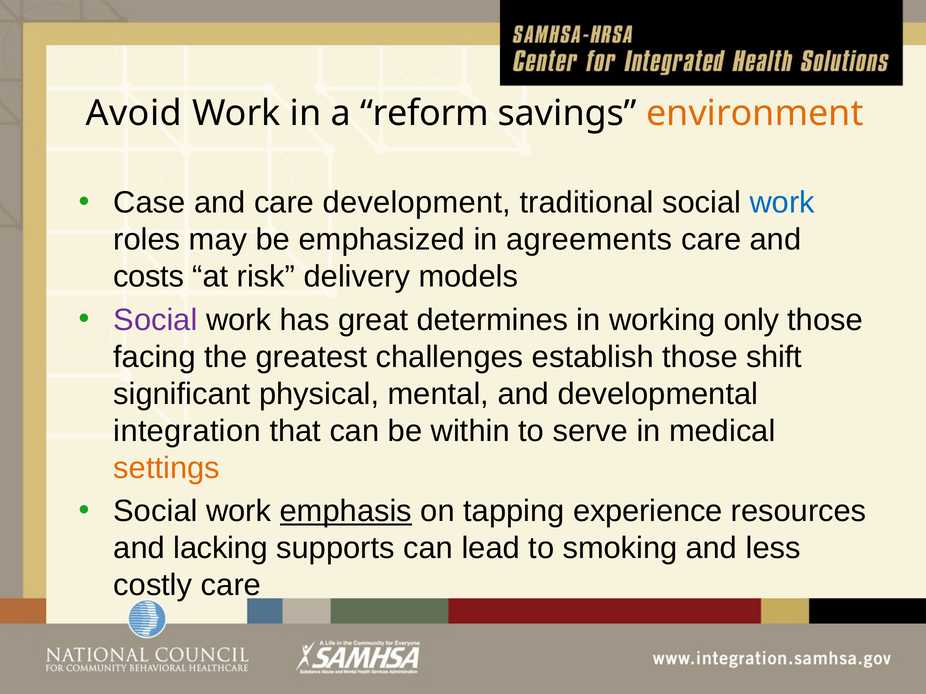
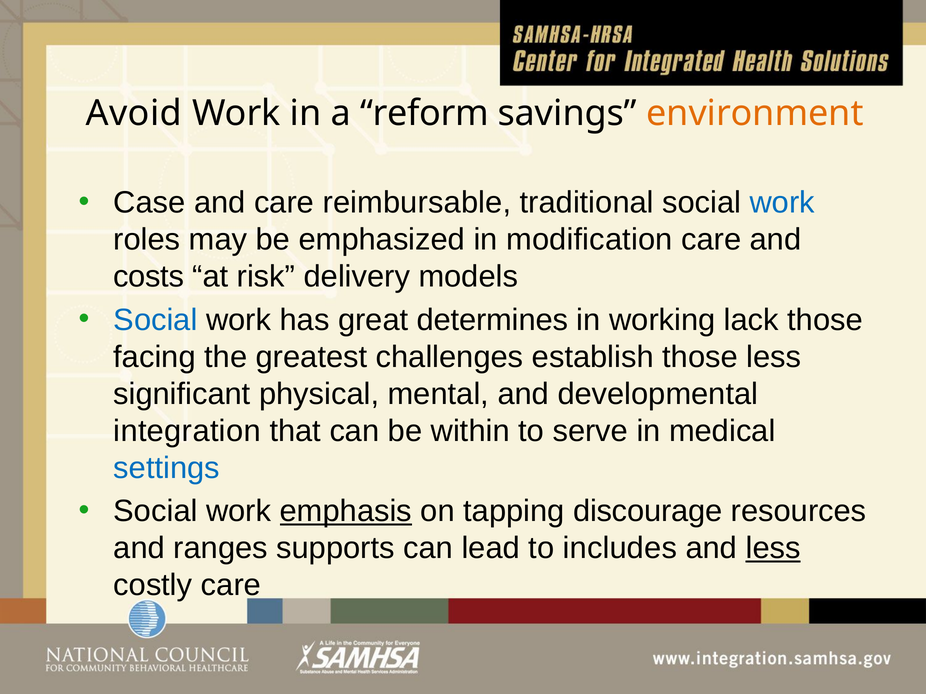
development: development -> reimbursable (417, 203)
agreements: agreements -> modification (589, 240)
Social colour: purple -> blue (155, 320)
only: only -> lack (751, 320)
those shift: shift -> less (774, 357)
settings colour: orange -> blue (167, 468)
experience: experience -> discourage (648, 511)
lacking: lacking -> ranges (221, 548)
smoking: smoking -> includes (620, 548)
less underline: none -> present (773, 548)
